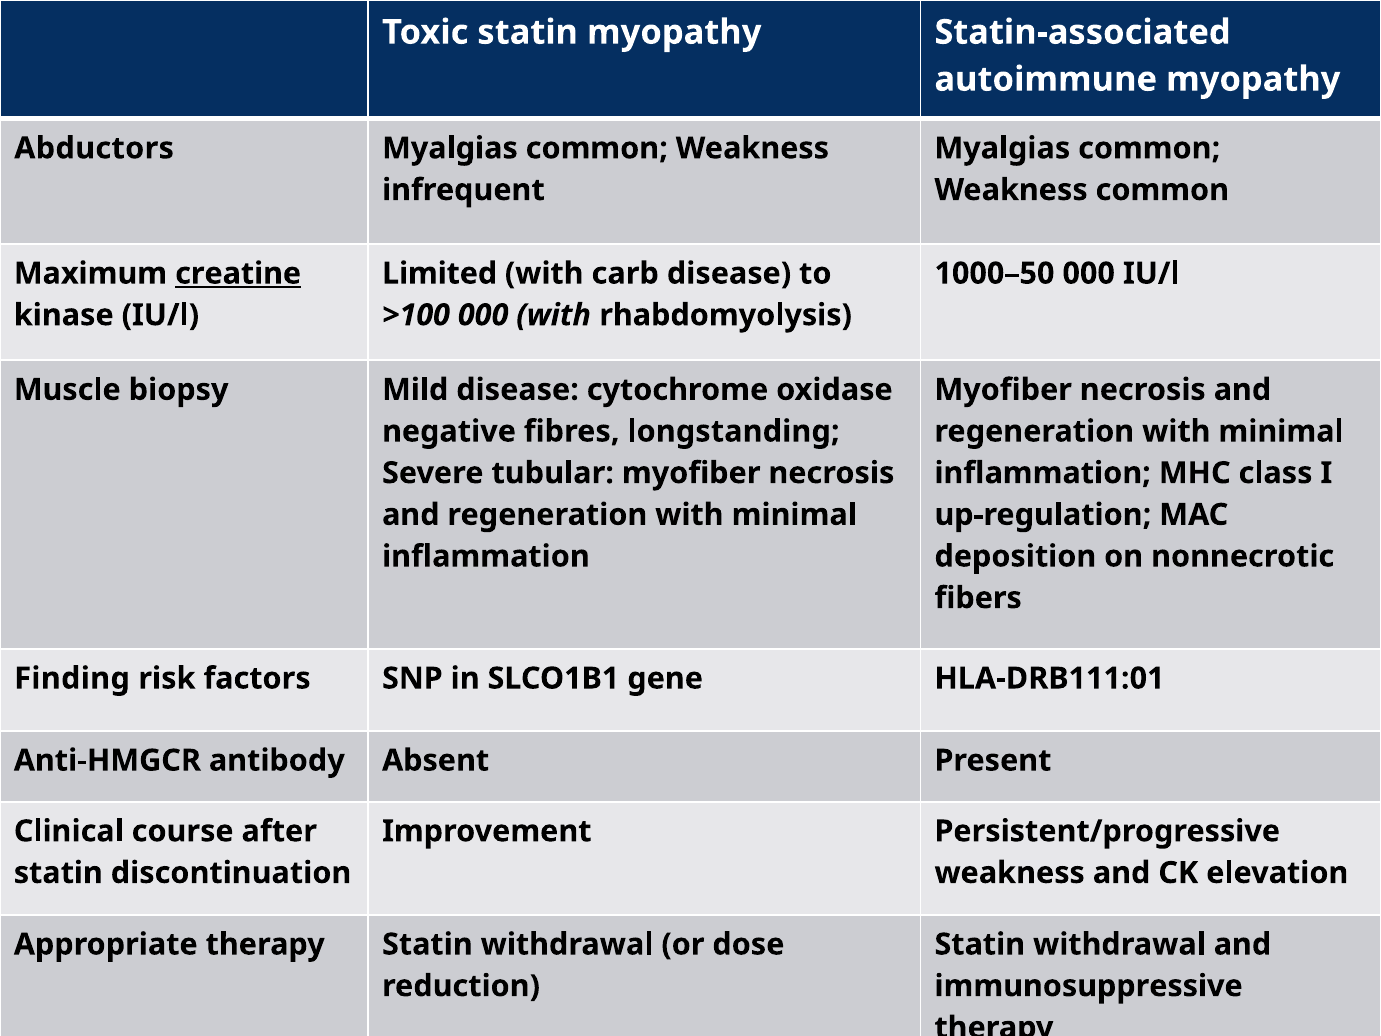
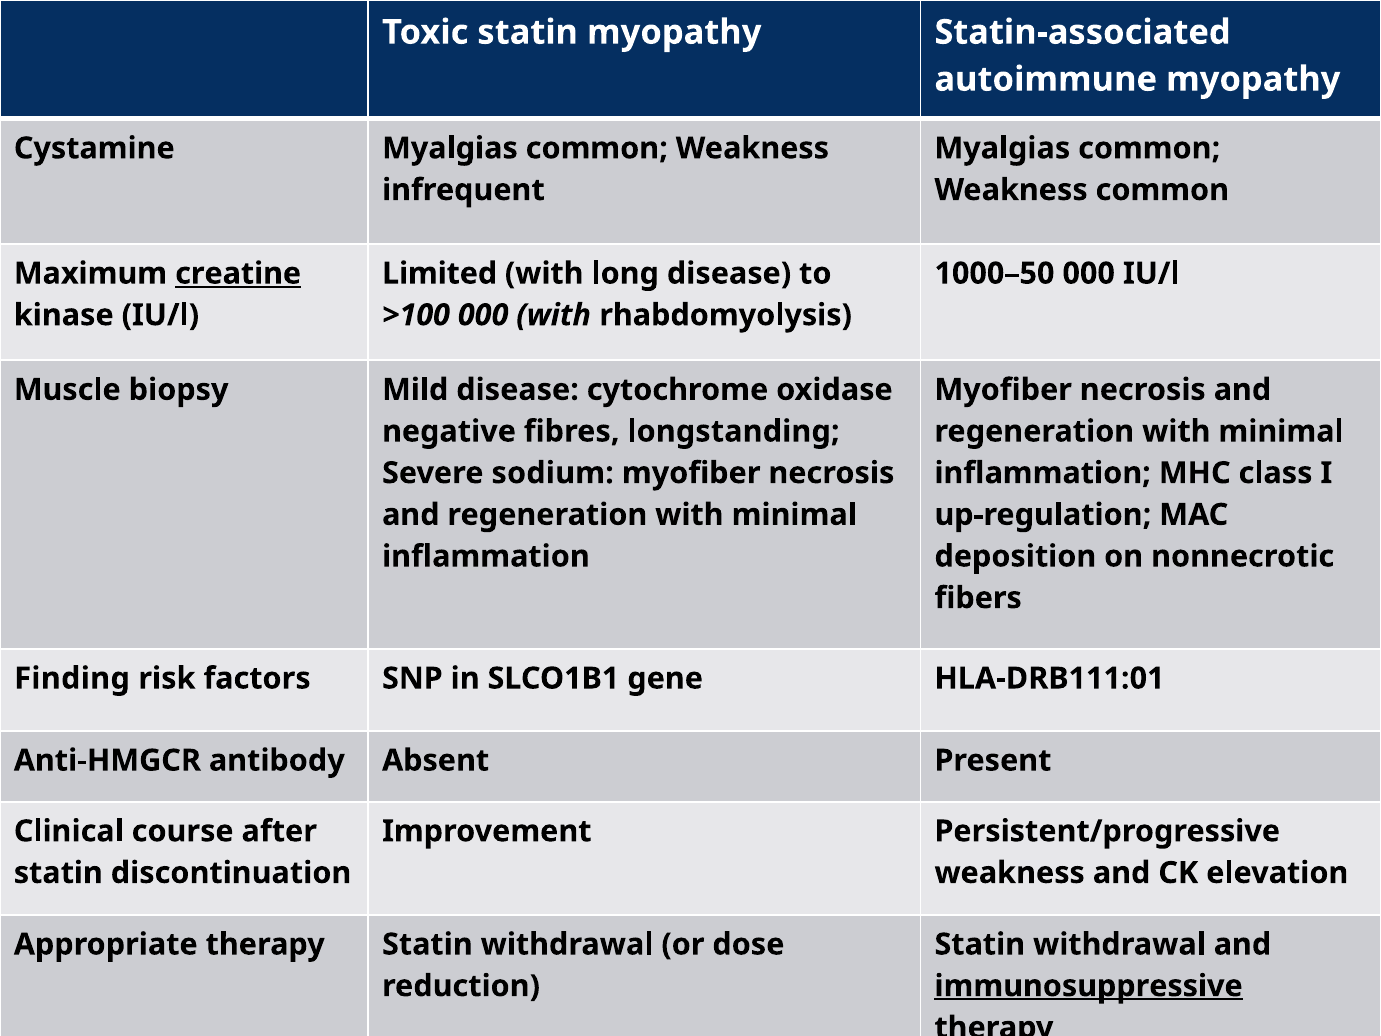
Abductors: Abductors -> Cystamine (94, 148)
carb: carb -> long (625, 273)
tubular: tubular -> sodium (553, 473)
immunosuppressive underline: none -> present (1089, 986)
